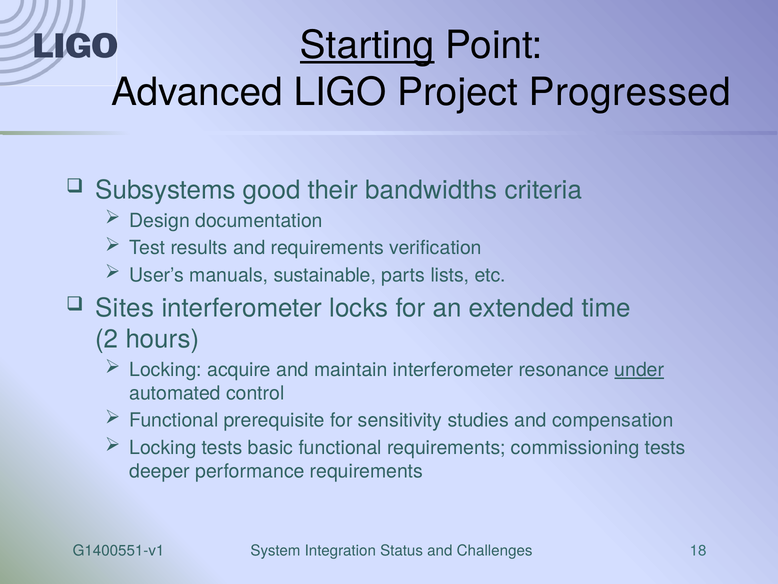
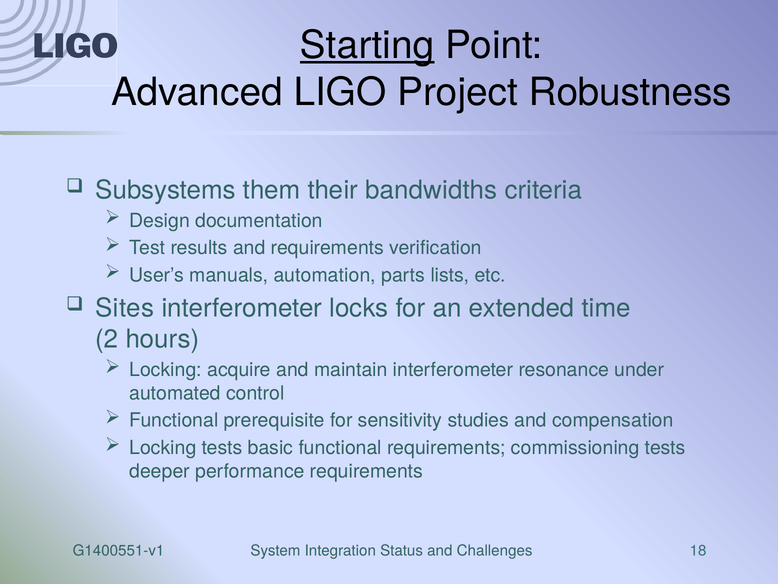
Progressed: Progressed -> Robustness (630, 92)
good: good -> them (272, 190)
sustainable: sustainable -> automation (325, 275)
under underline: present -> none (639, 370)
